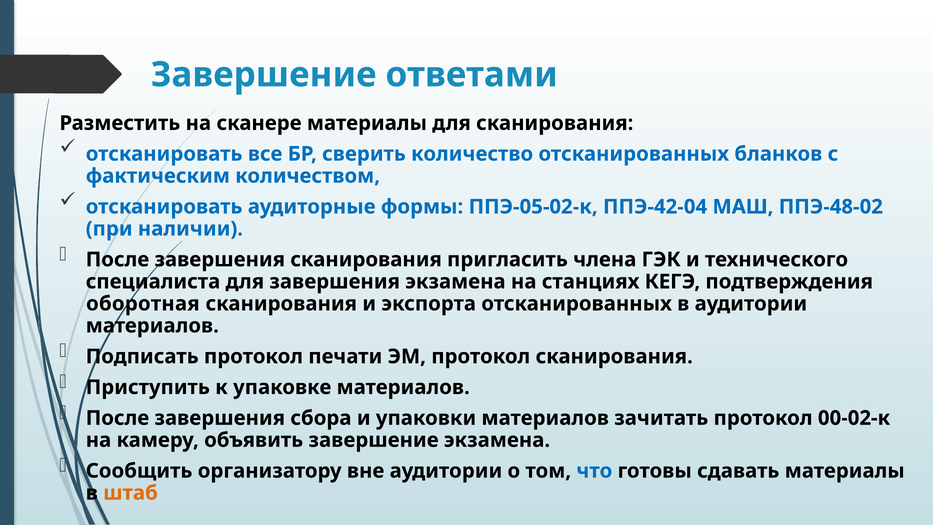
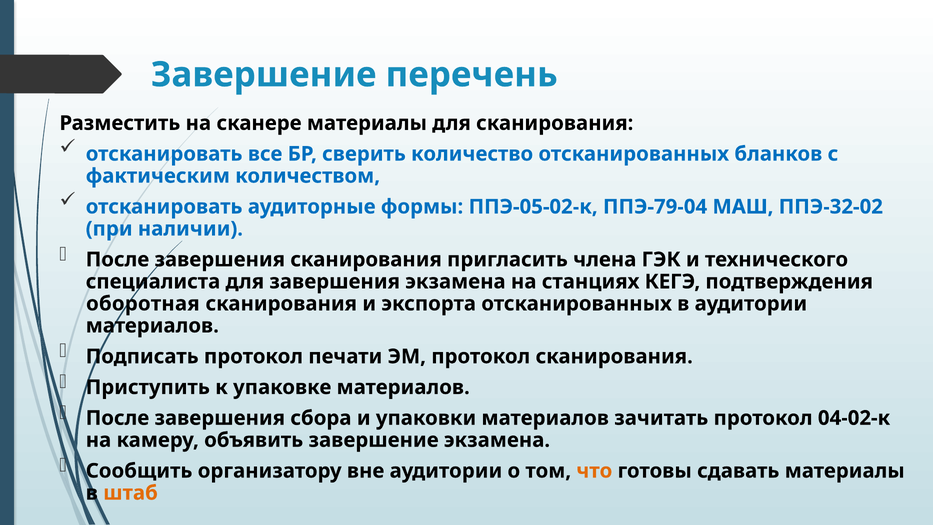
ответами: ответами -> перечень (472, 75)
ППЭ-42-04: ППЭ-42-04 -> ППЭ-79-04 (655, 207)
ППЭ-48-02: ППЭ-48-02 -> ППЭ-32-02 (831, 207)
00-02-к: 00-02-к -> 04-02-к (854, 418)
что colour: blue -> orange (594, 471)
